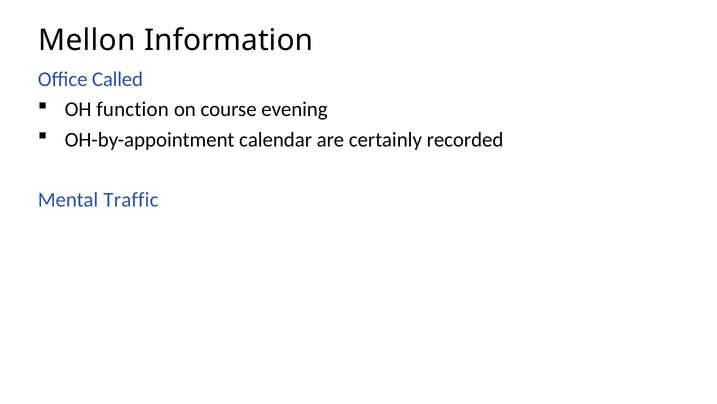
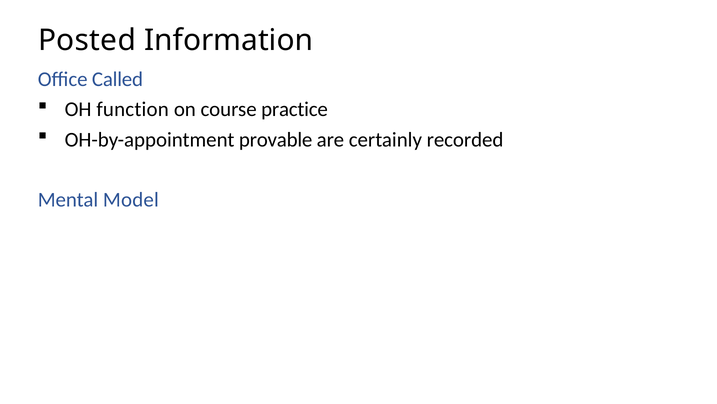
Mellon: Mellon -> Posted (87, 40)
evening: evening -> practice (295, 109)
calendar: calendar -> provable (276, 139)
Traffic: Traffic -> Model (131, 200)
